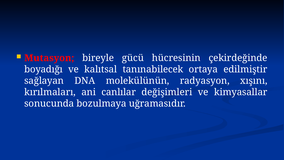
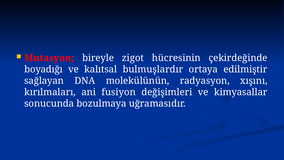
gücü: gücü -> zigot (133, 58)
tanınabilecek: tanınabilecek -> bulmuşlardır (153, 69)
canlılar: canlılar -> fusiyon (119, 92)
